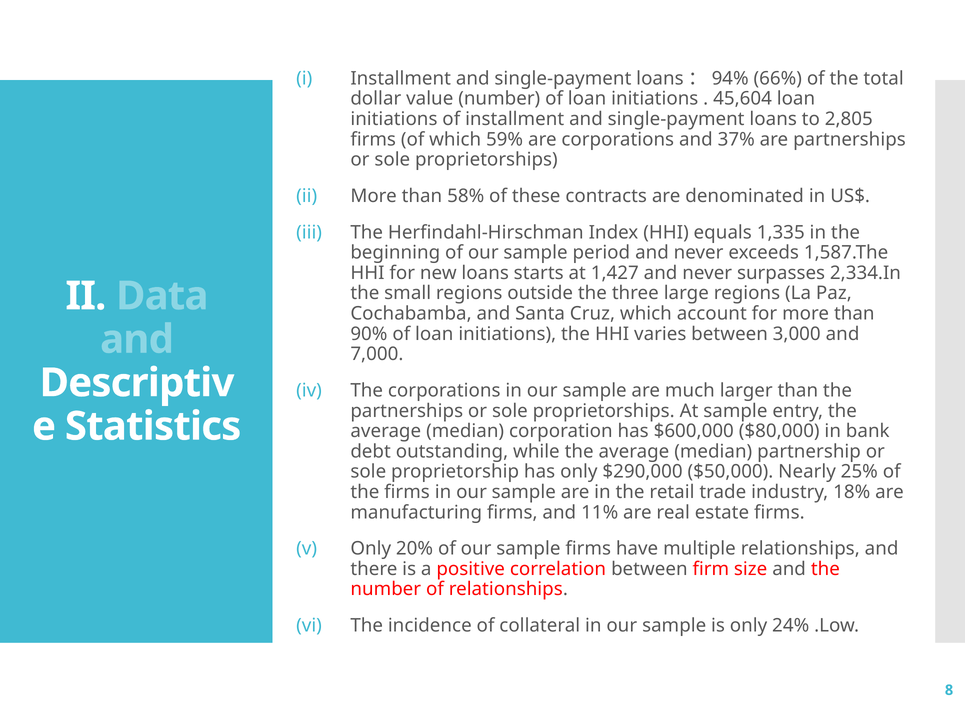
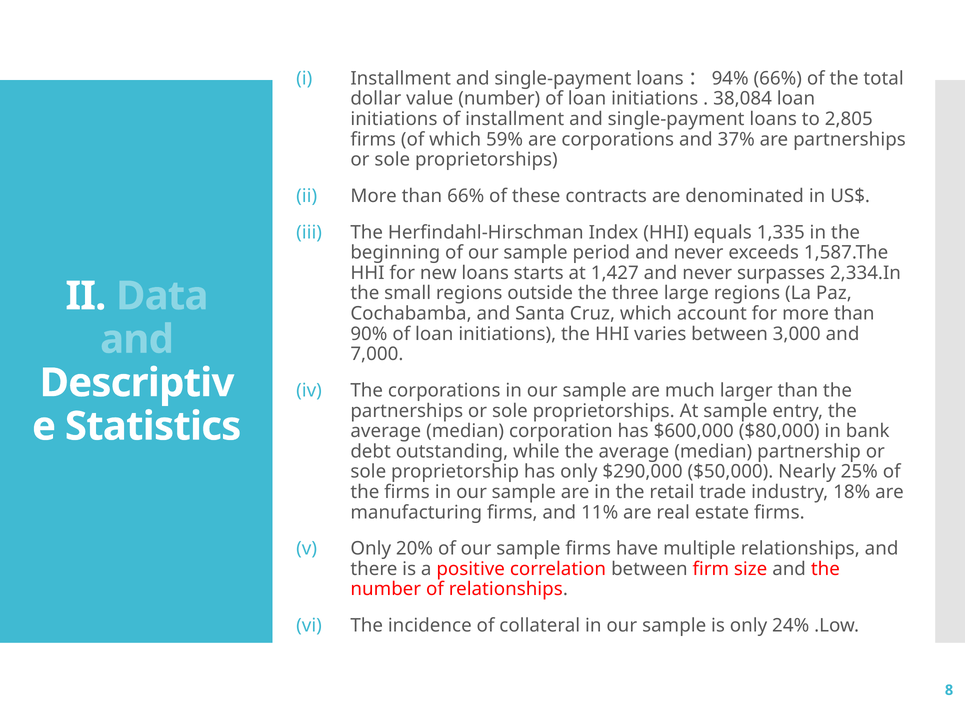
45,604: 45,604 -> 38,084 (743, 99)
than 58%: 58% -> 66% (466, 196)
